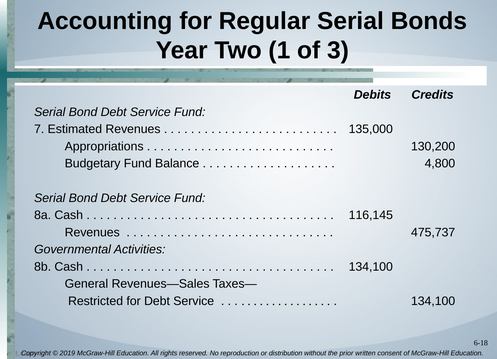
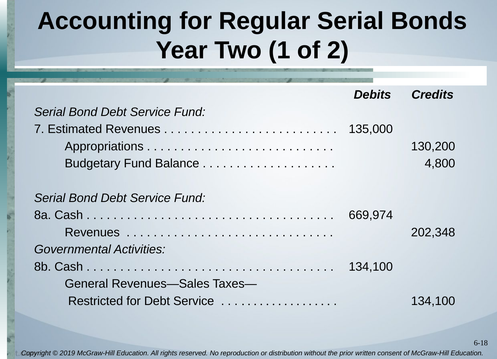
3: 3 -> 2 (338, 50)
116,145: 116,145 -> 669,974 (371, 215)
475,737: 475,737 -> 202,348 (433, 232)
